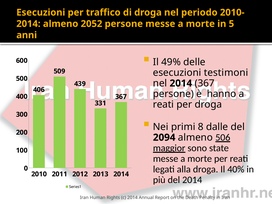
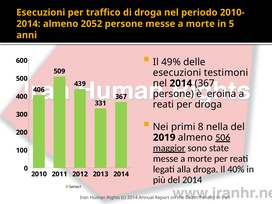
hanno: hanno -> eroina (222, 94)
dalle: dalle -> nella (217, 127)
2094: 2094 -> 2019 (164, 137)
